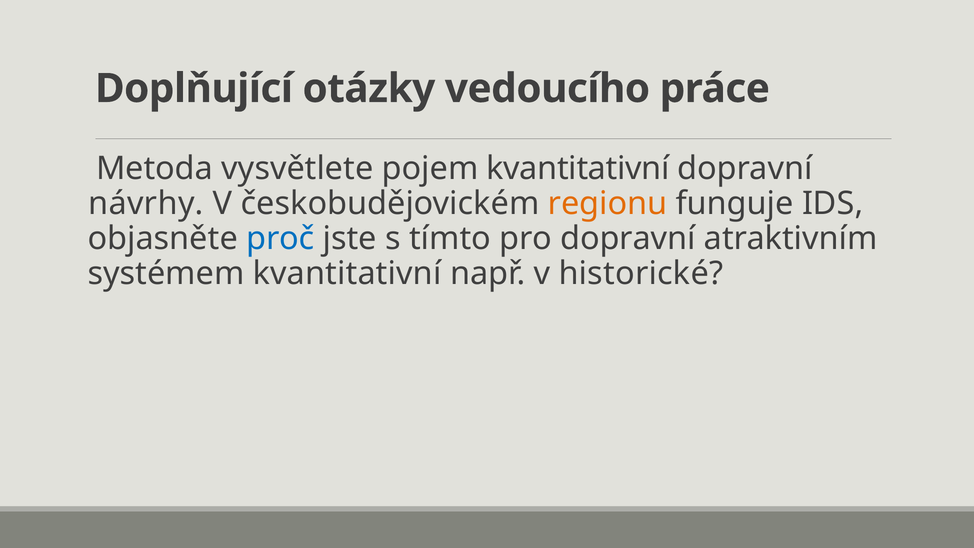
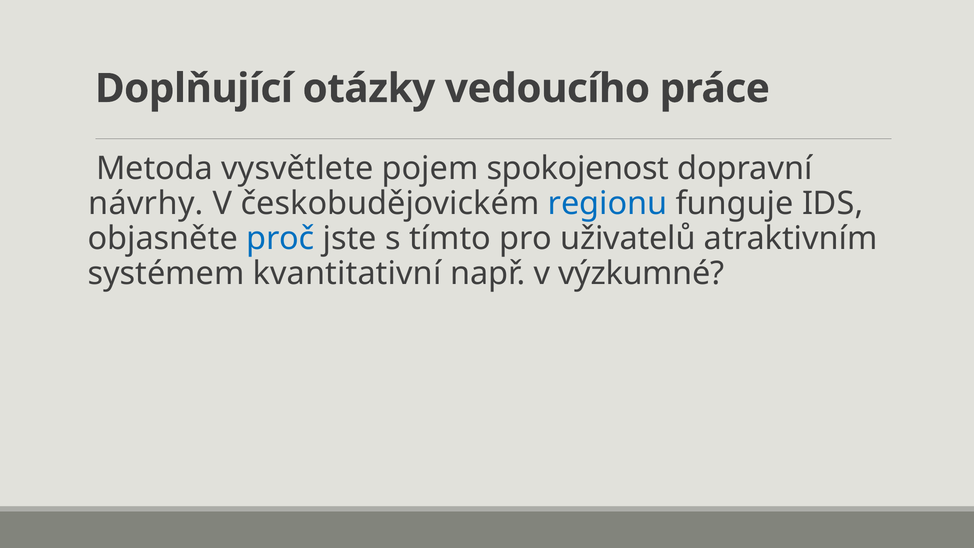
pojem kvantitativní: kvantitativní -> spokojenost (578, 168)
regionu colour: orange -> blue (608, 204)
pro dopravní: dopravní -> uživatelů (628, 239)
historické: historické -> výzkumné (641, 274)
